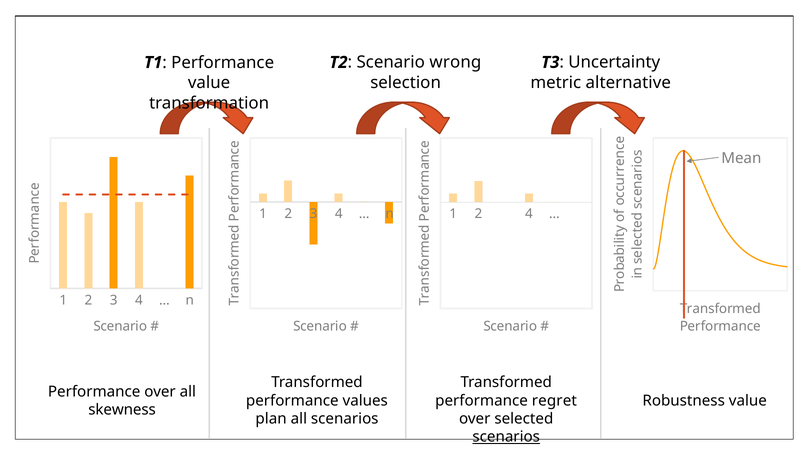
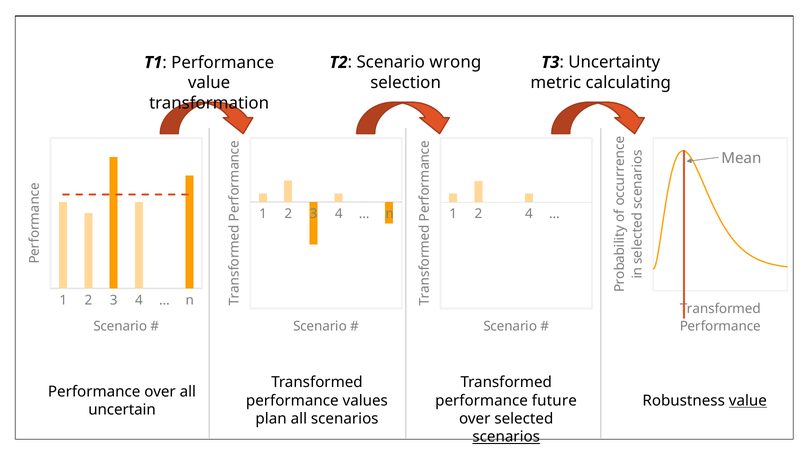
alternative: alternative -> calculating (628, 83)
regret: regret -> future (554, 401)
value underline: none -> present (748, 401)
skewness: skewness -> uncertain (122, 410)
